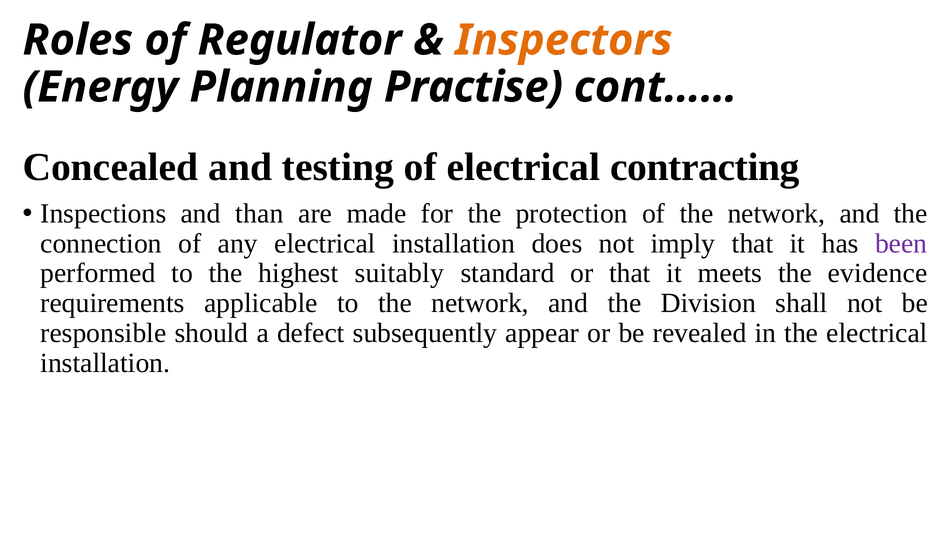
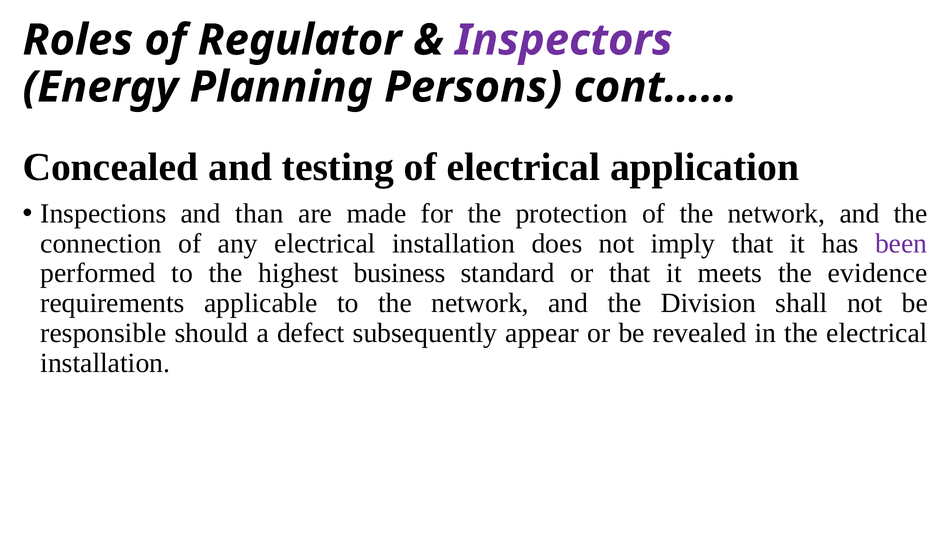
Inspectors colour: orange -> purple (564, 40)
Practise: Practise -> Persons (473, 87)
contracting: contracting -> application (705, 167)
suitably: suitably -> business (400, 273)
